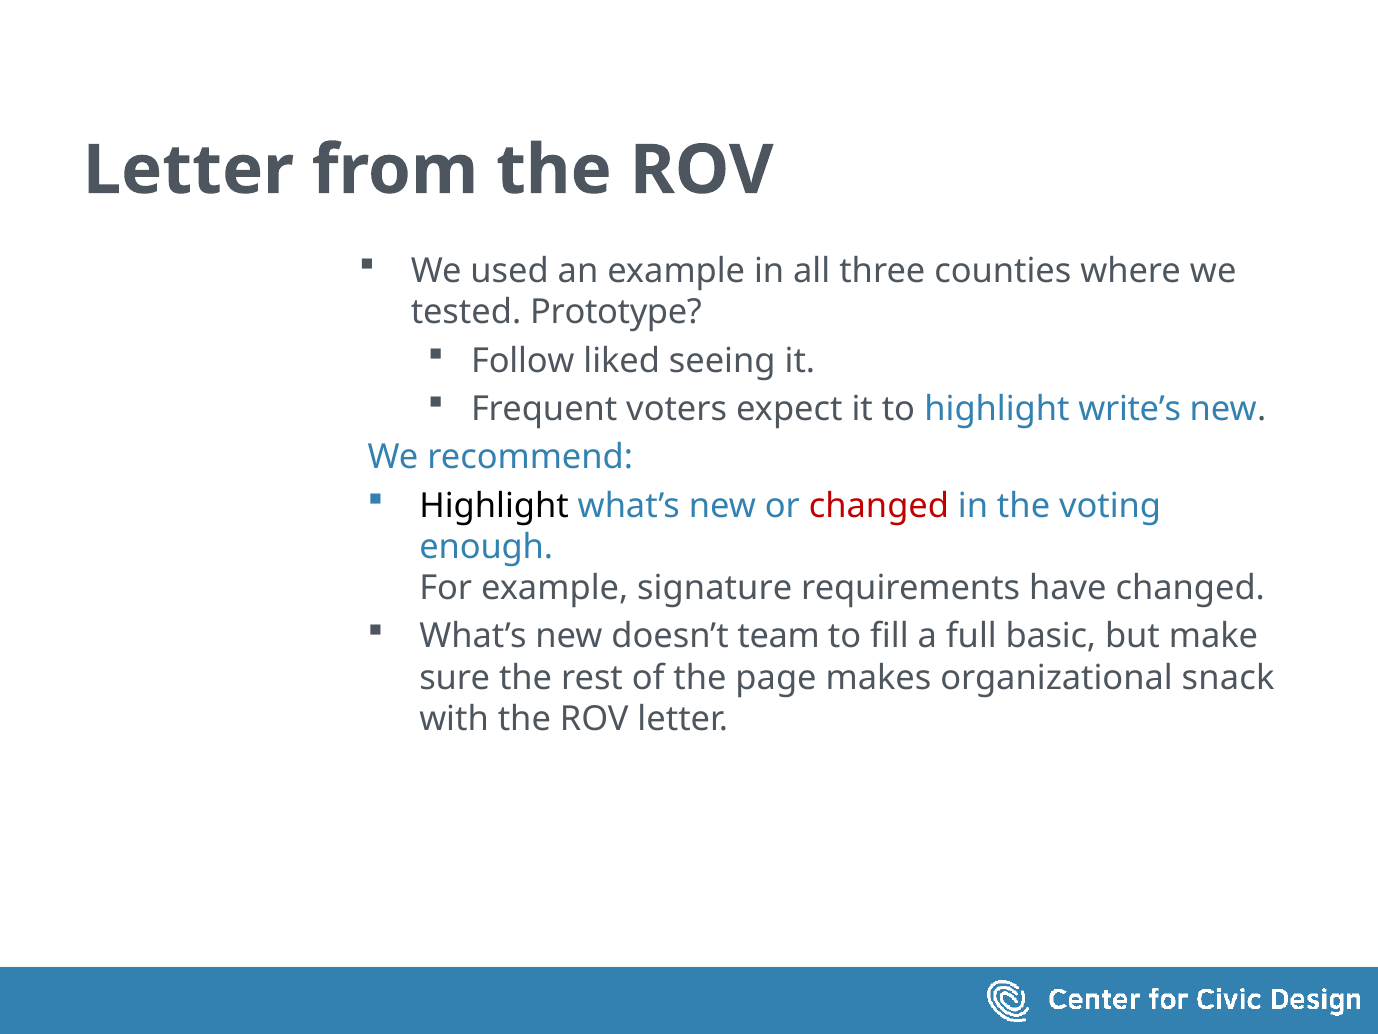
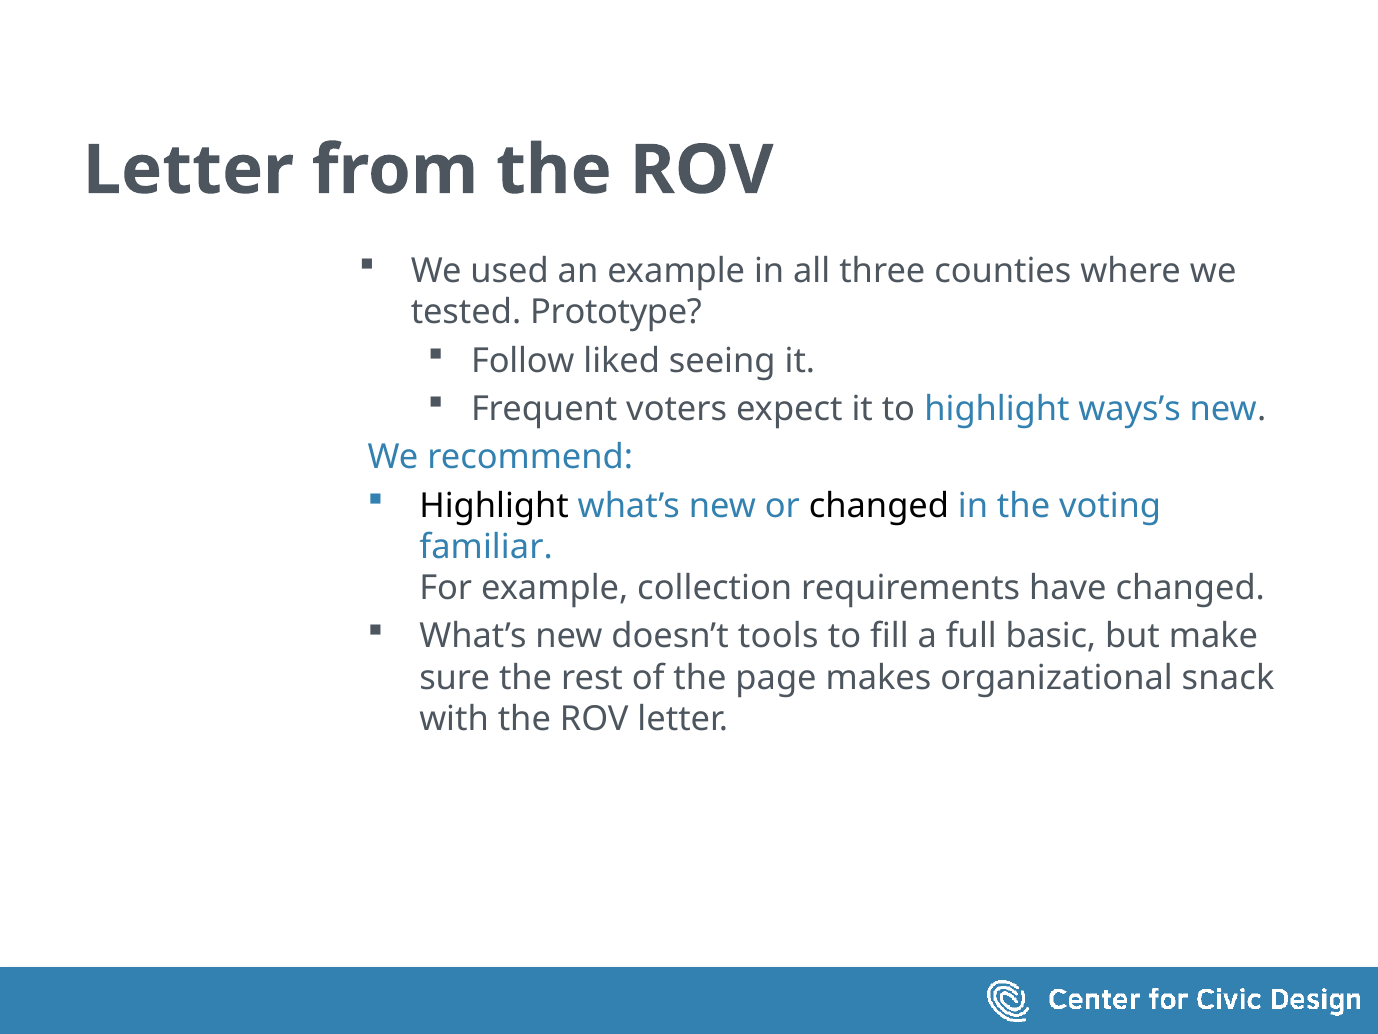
write’s: write’s -> ways’s (1130, 409)
changed colour: red -> black (879, 505)
enough: enough -> familiar (486, 547)
signature: signature -> collection (715, 588)
team: team -> tools (778, 636)
